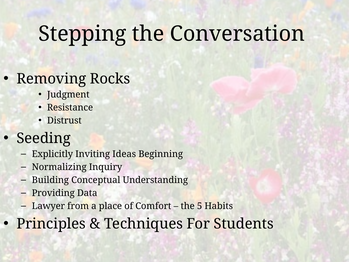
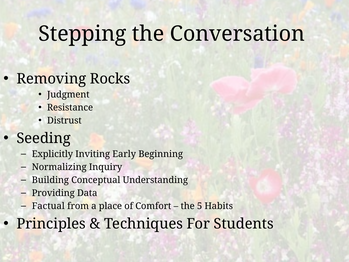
Ideas: Ideas -> Early (124, 154)
Lawyer: Lawyer -> Factual (48, 206)
